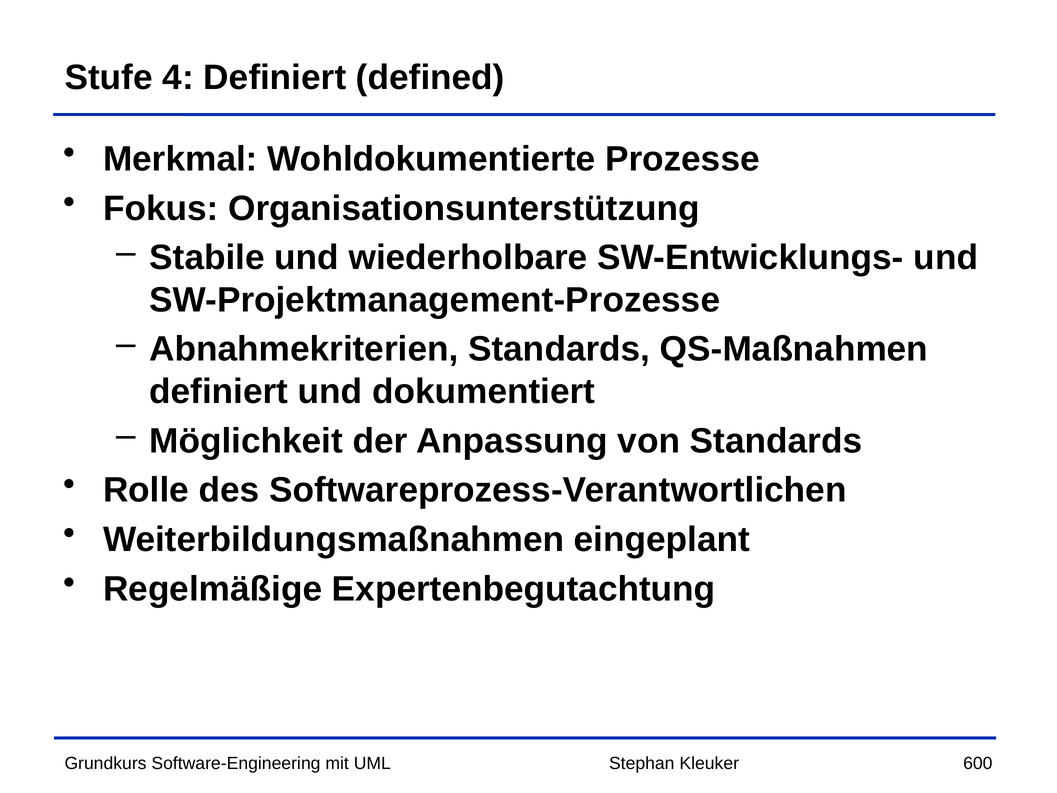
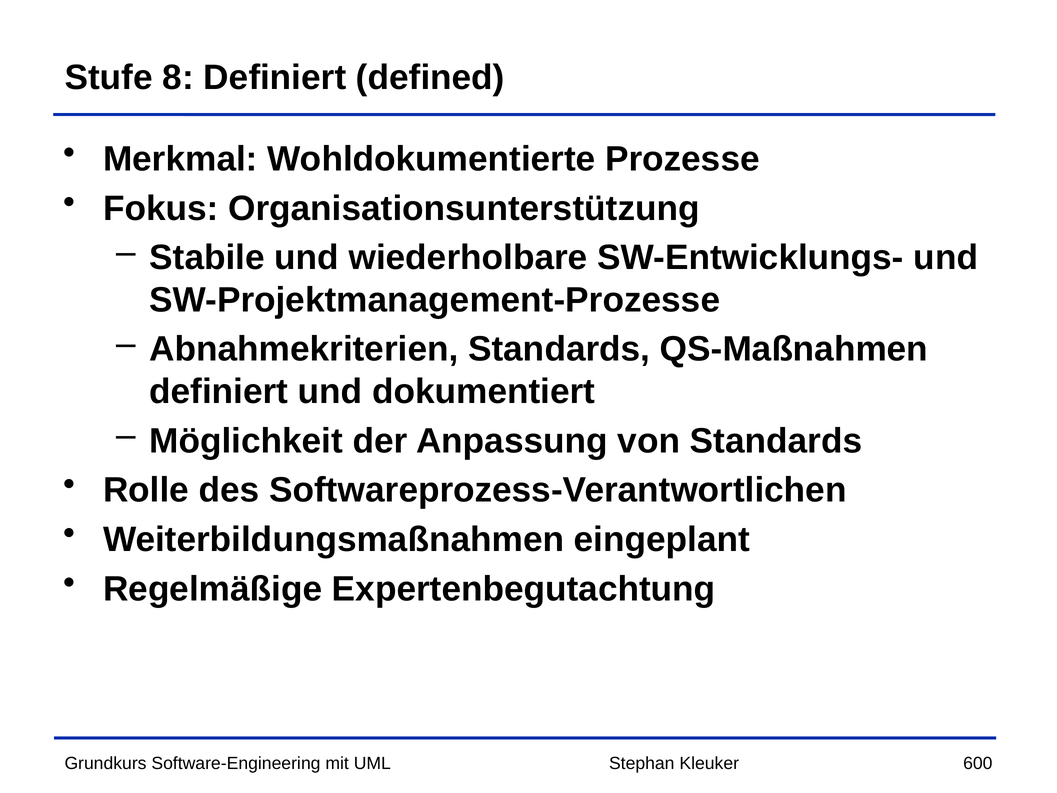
4: 4 -> 8 (178, 78)
